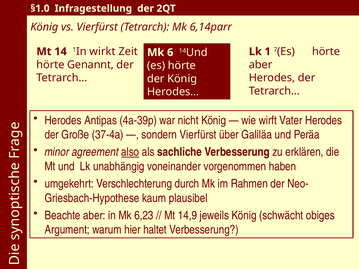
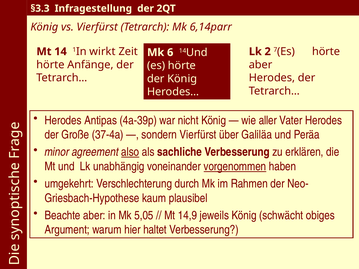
§1.0: §1.0 -> §3.3 (40, 8)
1: 1 -> 2 (268, 52)
Genannt: Genannt -> Anfänge (90, 65)
wirft: wirft -> aller (268, 120)
vorgenommen underline: none -> present (235, 167)
6,23: 6,23 -> 5,05 (144, 216)
